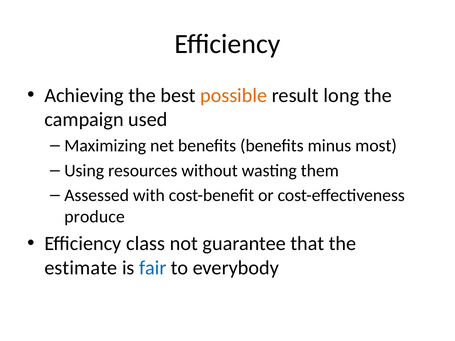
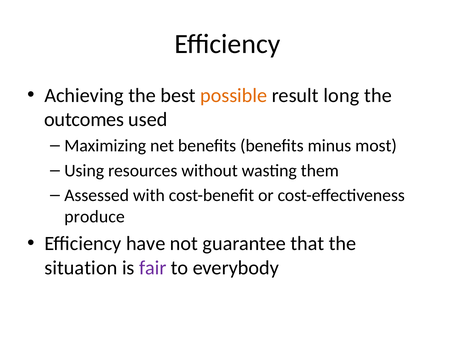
campaign: campaign -> outcomes (84, 120)
class: class -> have (146, 244)
estimate: estimate -> situation (81, 268)
fair colour: blue -> purple (153, 268)
